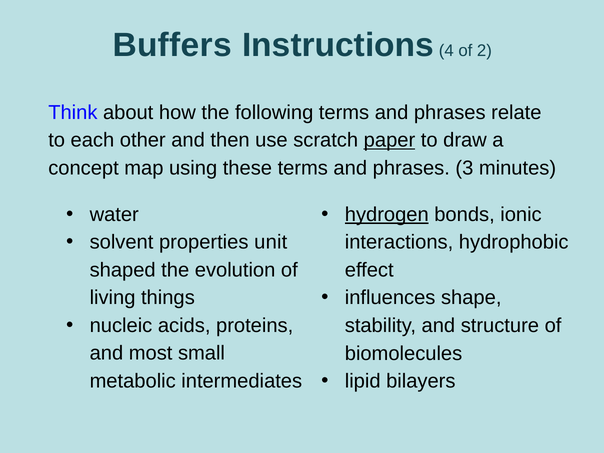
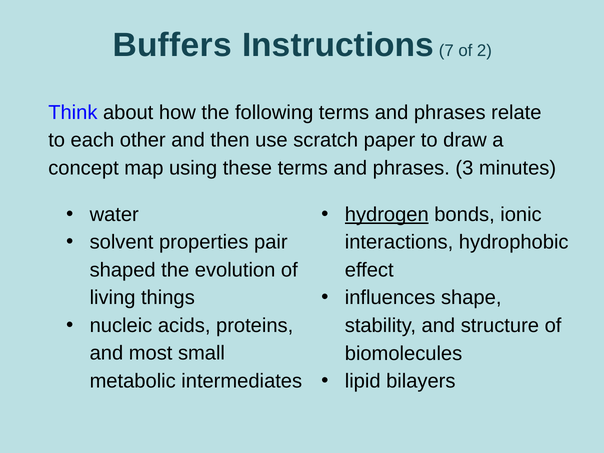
4: 4 -> 7 (446, 51)
paper underline: present -> none (389, 140)
unit: unit -> pair (271, 242)
